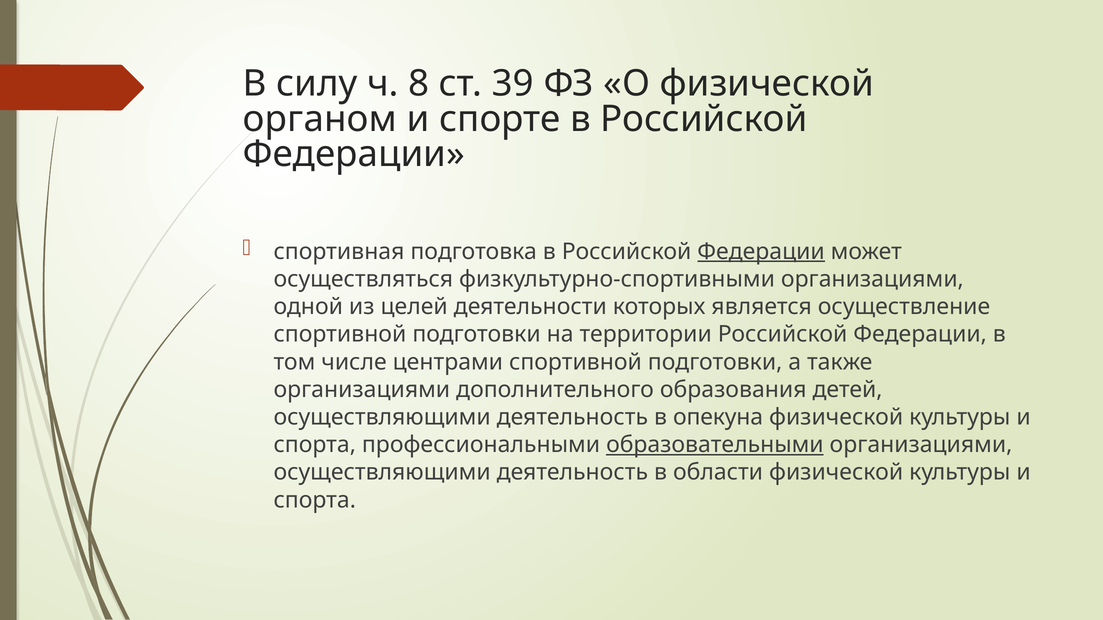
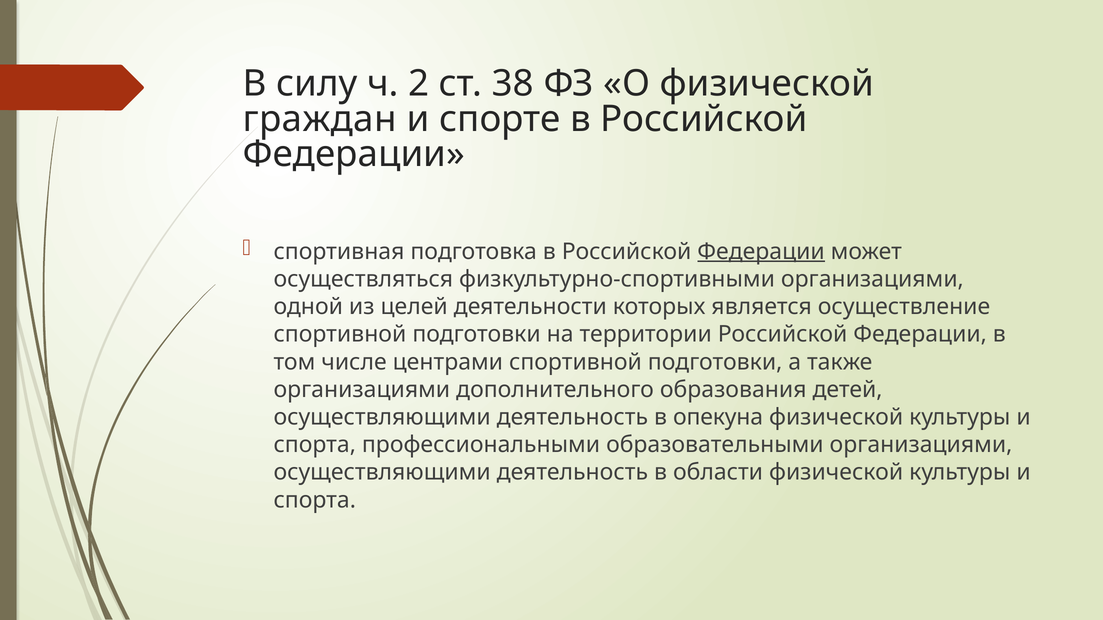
8: 8 -> 2 (419, 84)
39: 39 -> 38 (513, 84)
органом: органом -> граждан (320, 119)
образовательными underline: present -> none (715, 445)
